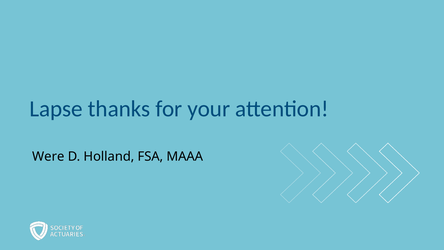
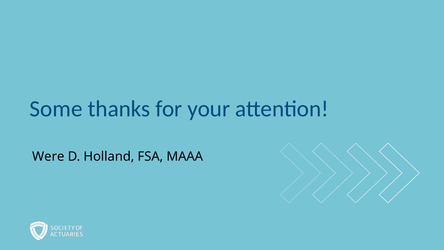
Lapse: Lapse -> Some (56, 109)
